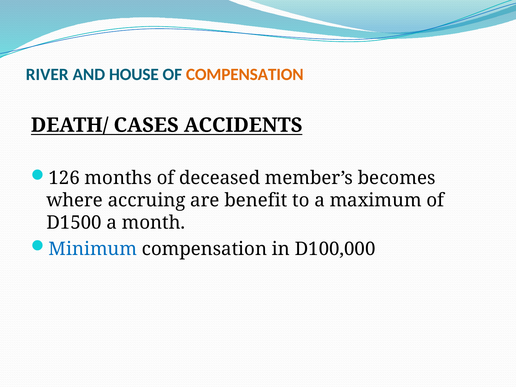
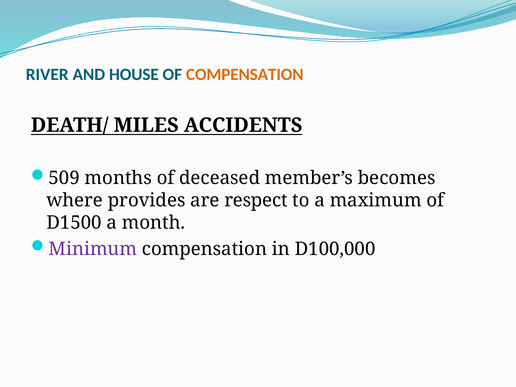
CASES: CASES -> MILES (146, 125)
126: 126 -> 509 (64, 178)
accruing: accruing -> provides (147, 200)
benefit: benefit -> respect (256, 200)
Minimum colour: blue -> purple (93, 249)
